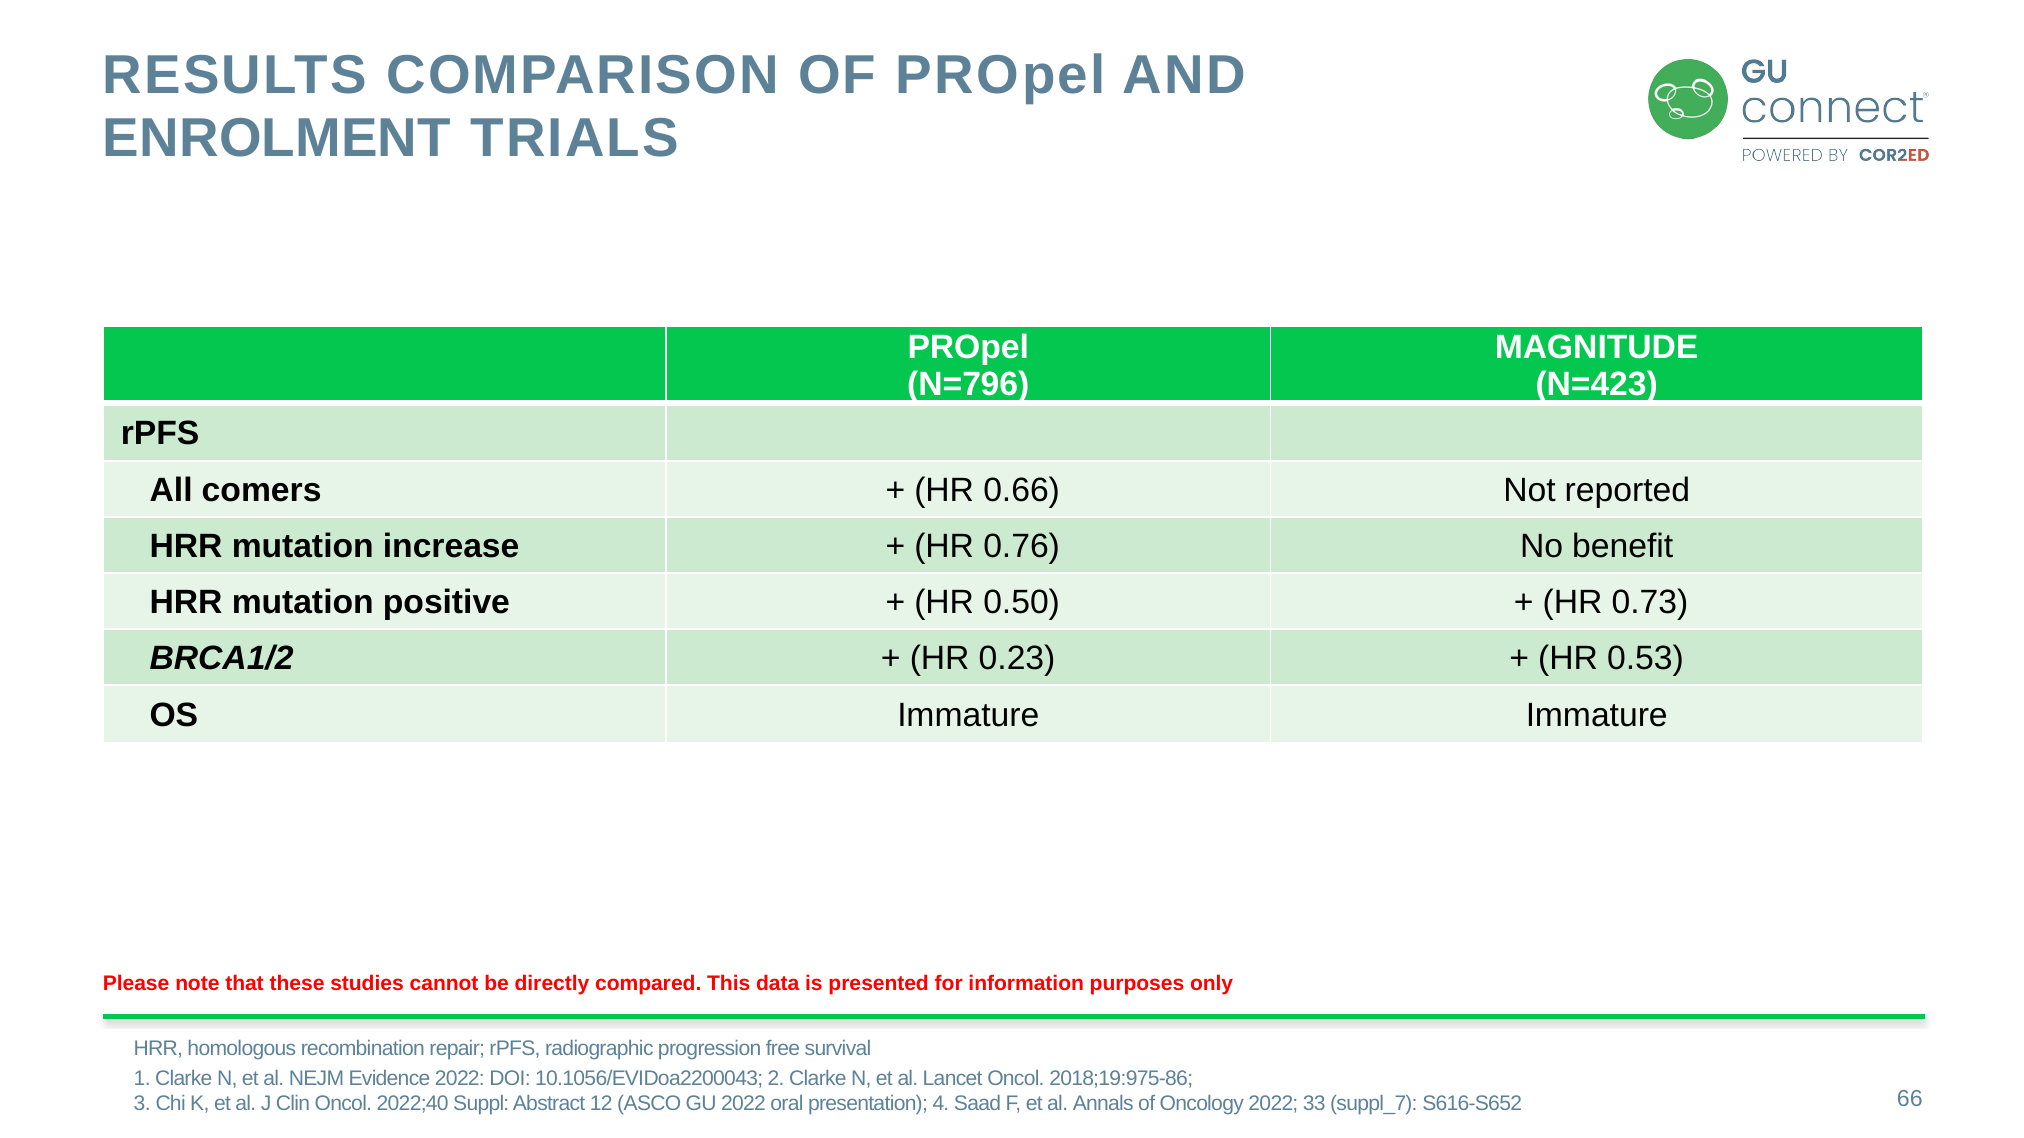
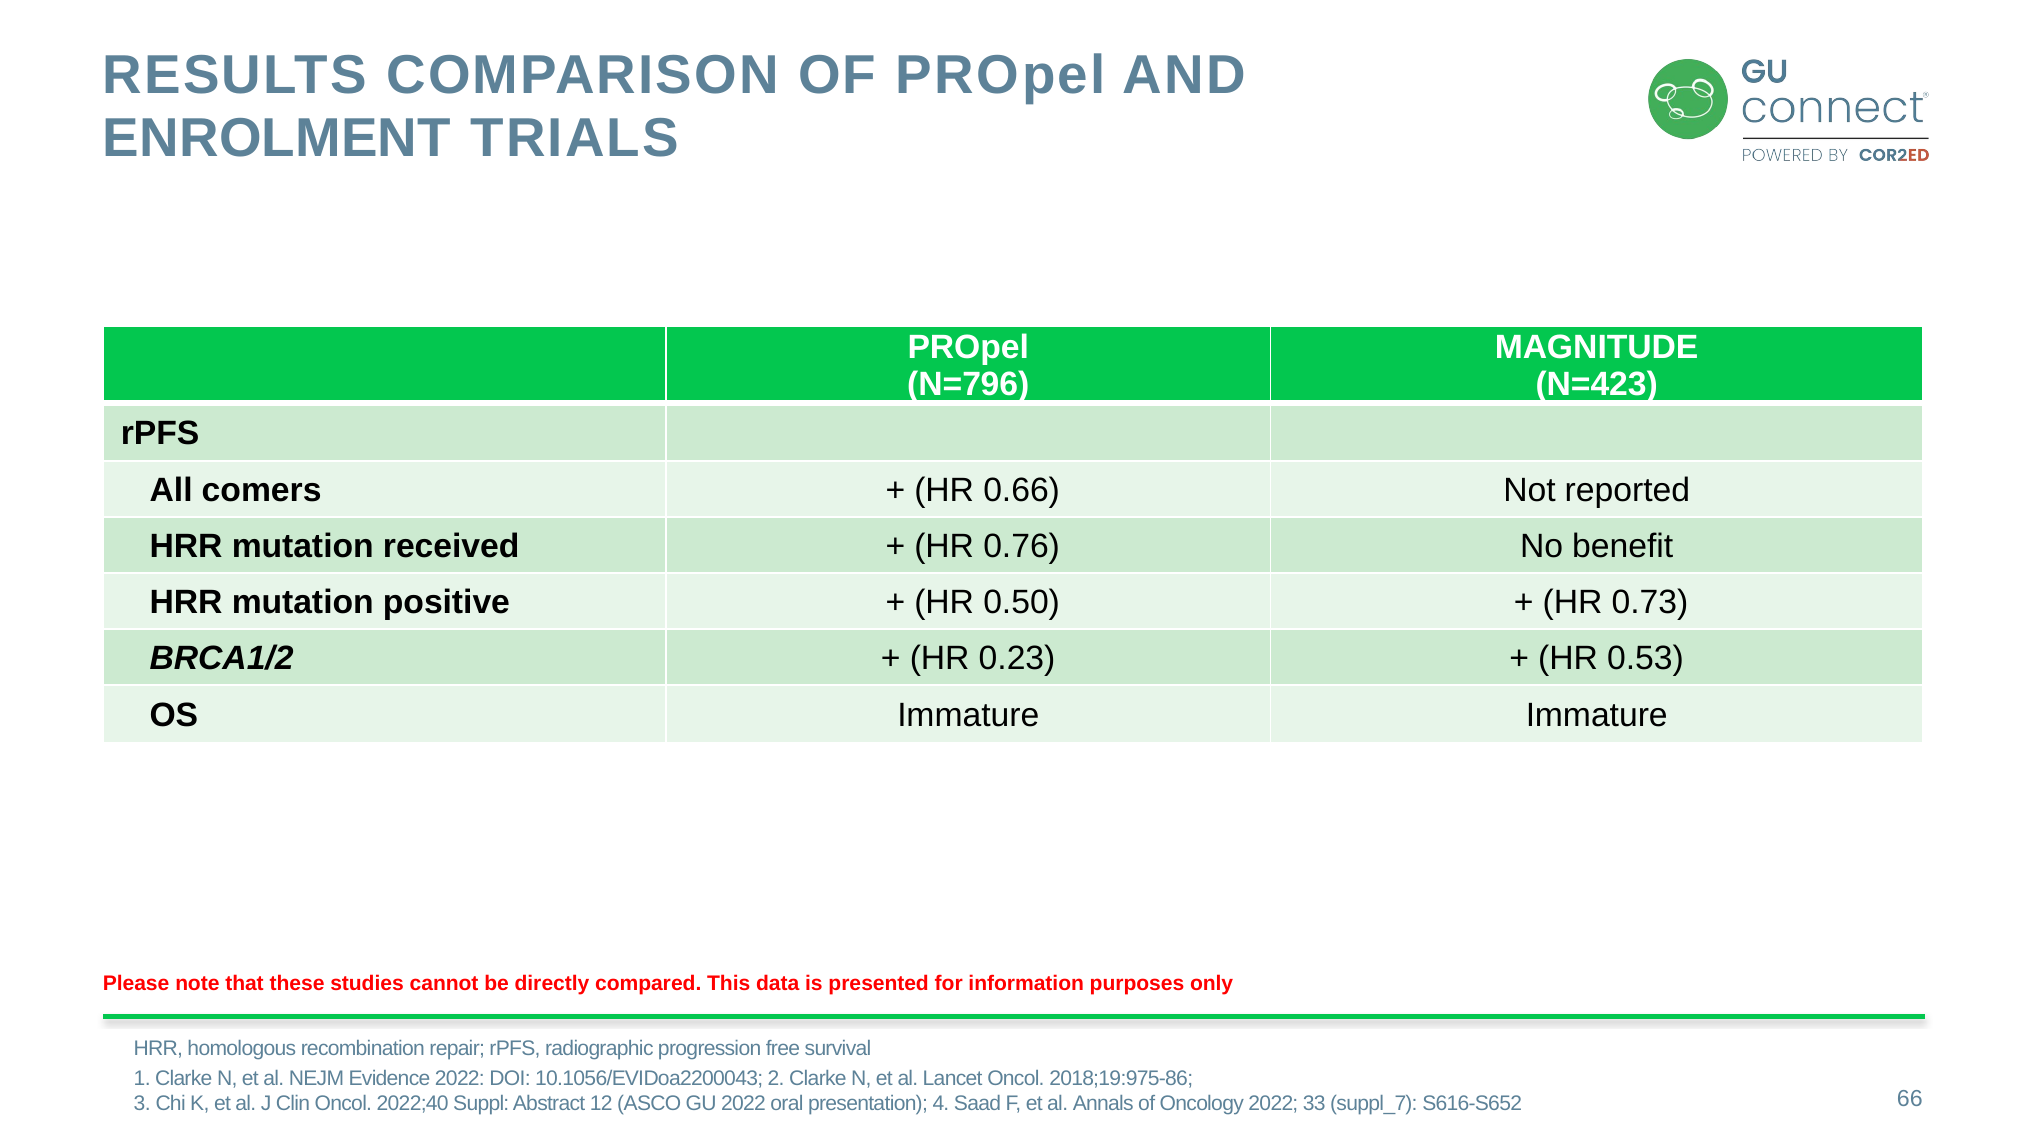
increase: increase -> received (451, 546)
